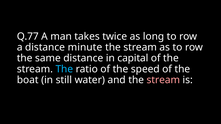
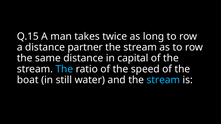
Q.77: Q.77 -> Q.15 (28, 36)
minute: minute -> partner (85, 47)
stream colour: pink -> light blue (163, 80)
